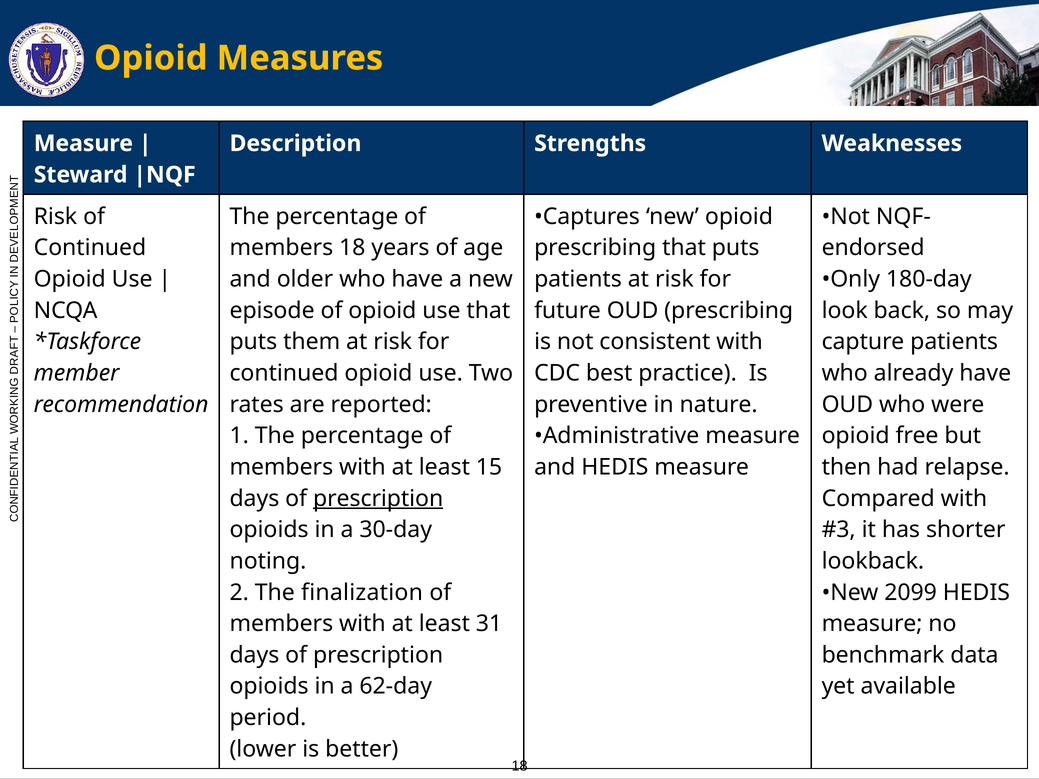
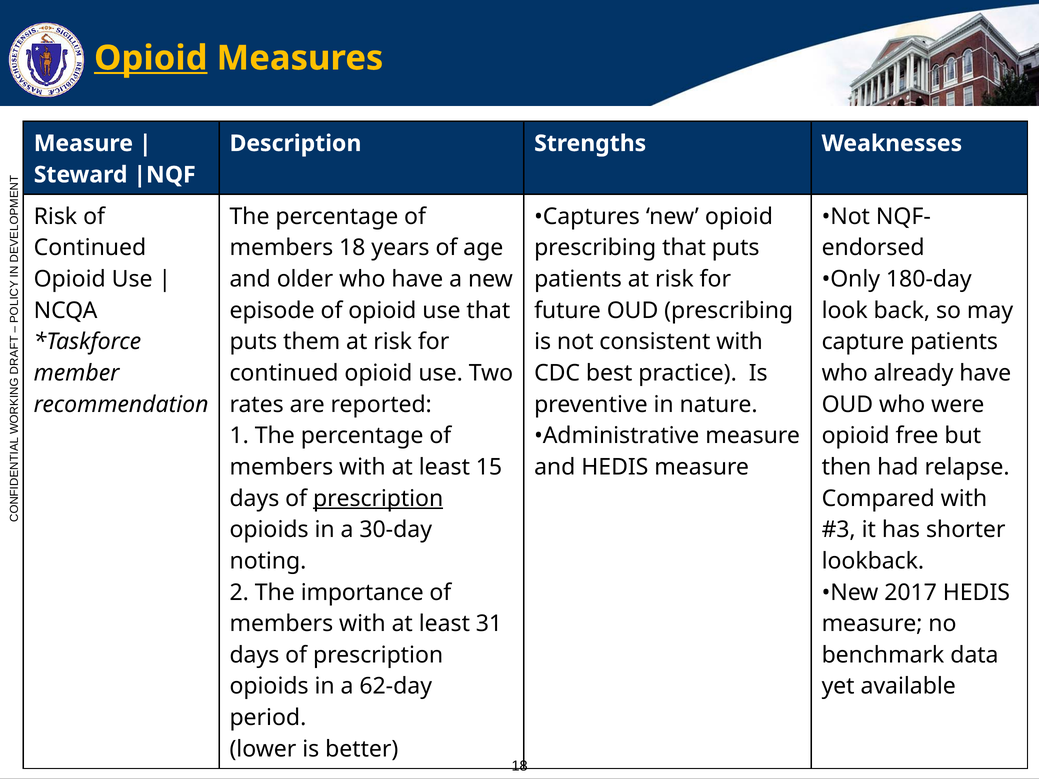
Opioid underline: none -> present (151, 58)
finalization: finalization -> importance (362, 593)
2099: 2099 -> 2017 (911, 593)
